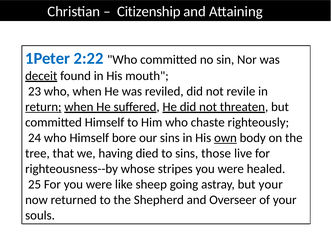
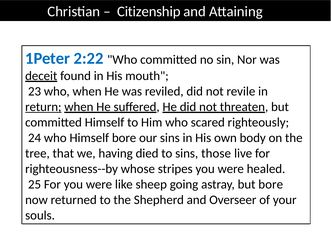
chaste: chaste -> scared (208, 122)
own underline: present -> none (225, 137)
but your: your -> bore (271, 184)
